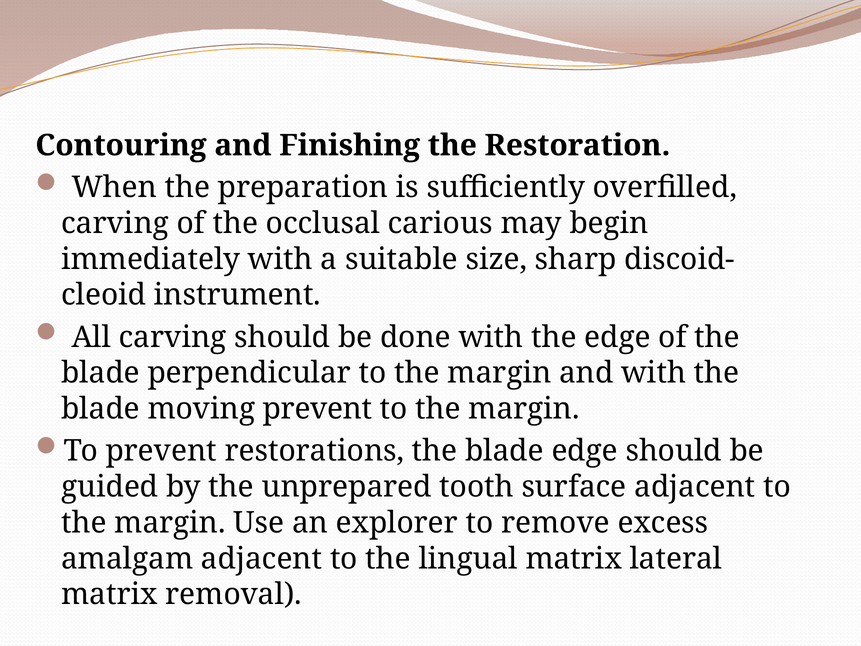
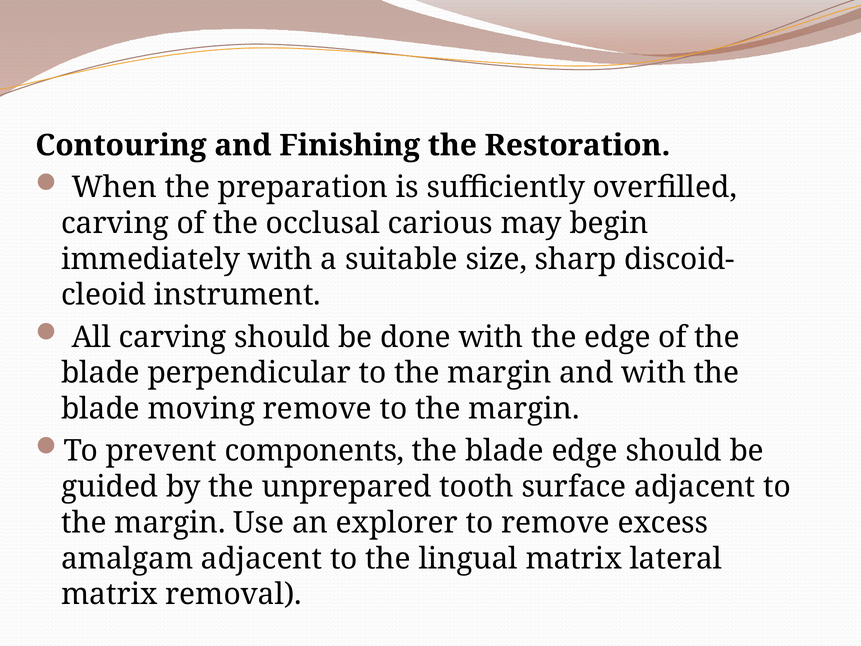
moving prevent: prevent -> remove (317, 409)
restorations: restorations -> components (315, 451)
